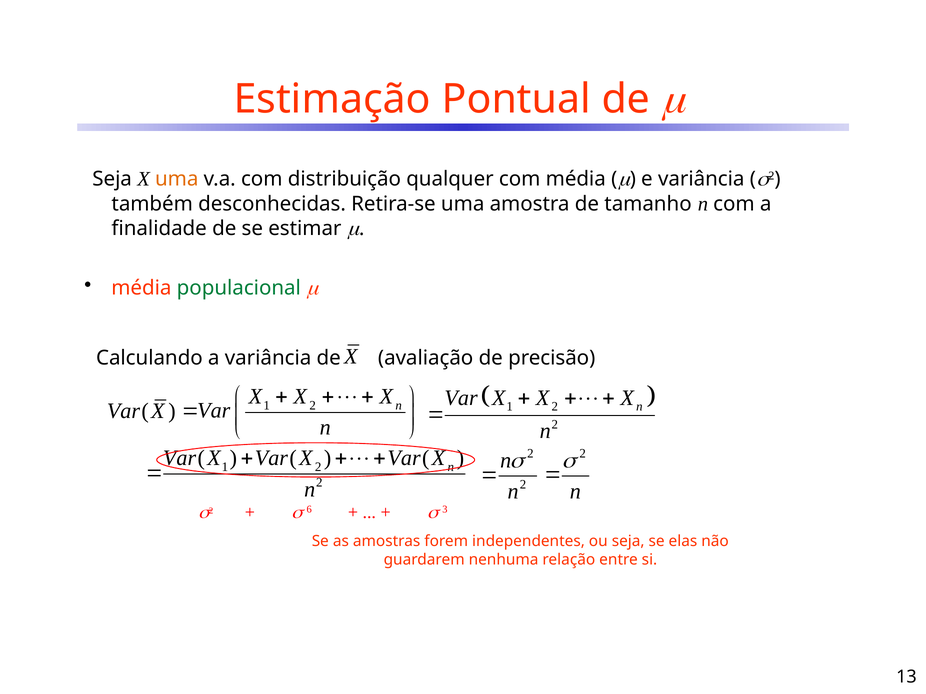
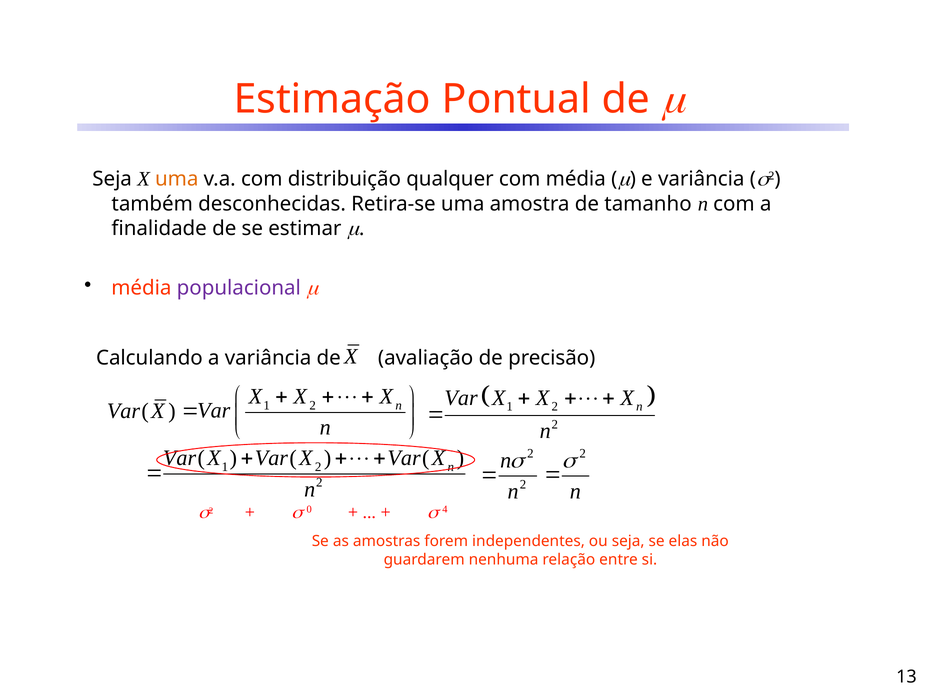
populacional colour: green -> purple (239, 288)
6: 6 -> 0 (309, 510)
3: 3 -> 4 (445, 510)
